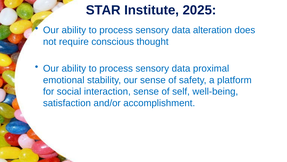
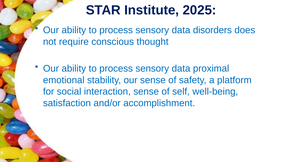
alteration: alteration -> disorders (212, 30)
